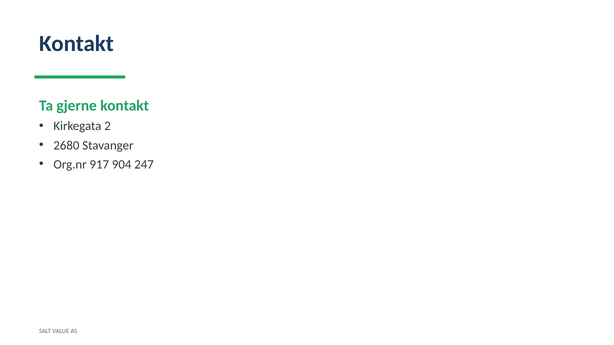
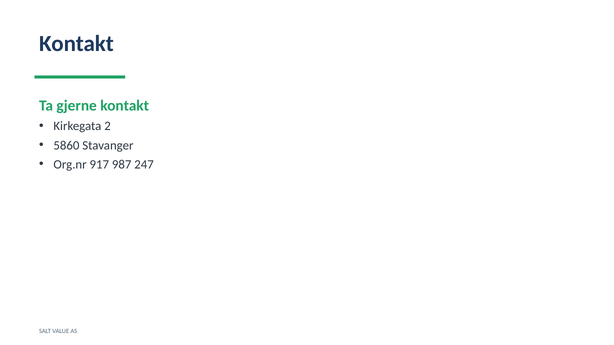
2680: 2680 -> 5860 (66, 145)
904: 904 -> 987 (122, 165)
